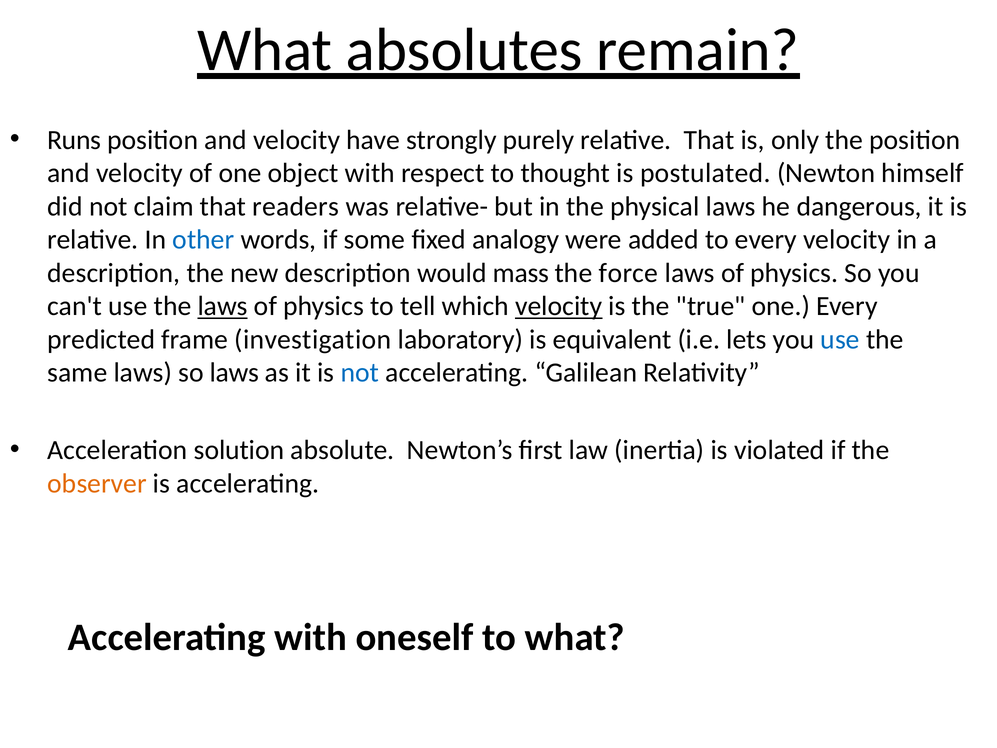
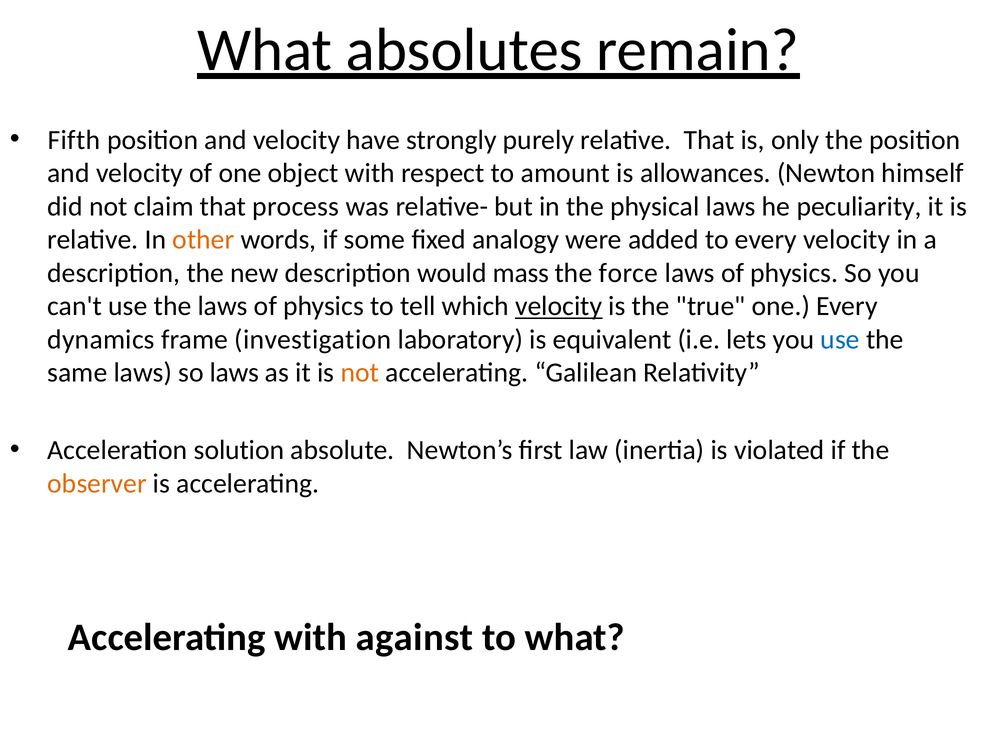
Runs: Runs -> Fifth (74, 140)
thought: thought -> amount (565, 173)
postulated: postulated -> allowances (705, 173)
readers: readers -> process (296, 206)
dangerous: dangerous -> peculiarity (859, 206)
other colour: blue -> orange (203, 240)
laws underline: present -> none (223, 306)
predicted: predicted -> dynamics (101, 339)
not colour: blue -> orange (360, 373)
oneself: oneself -> against (414, 637)
